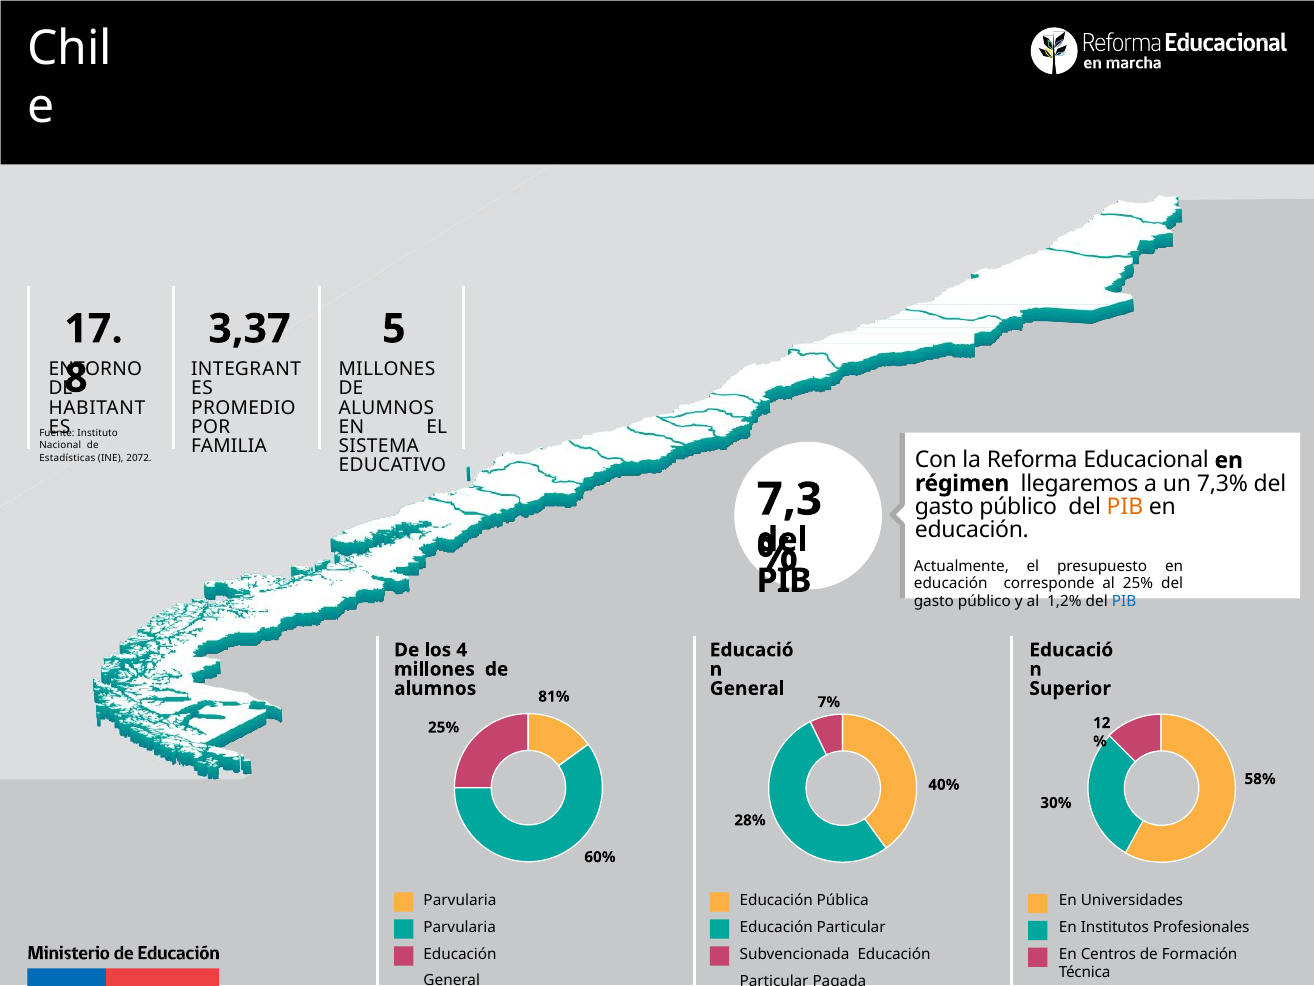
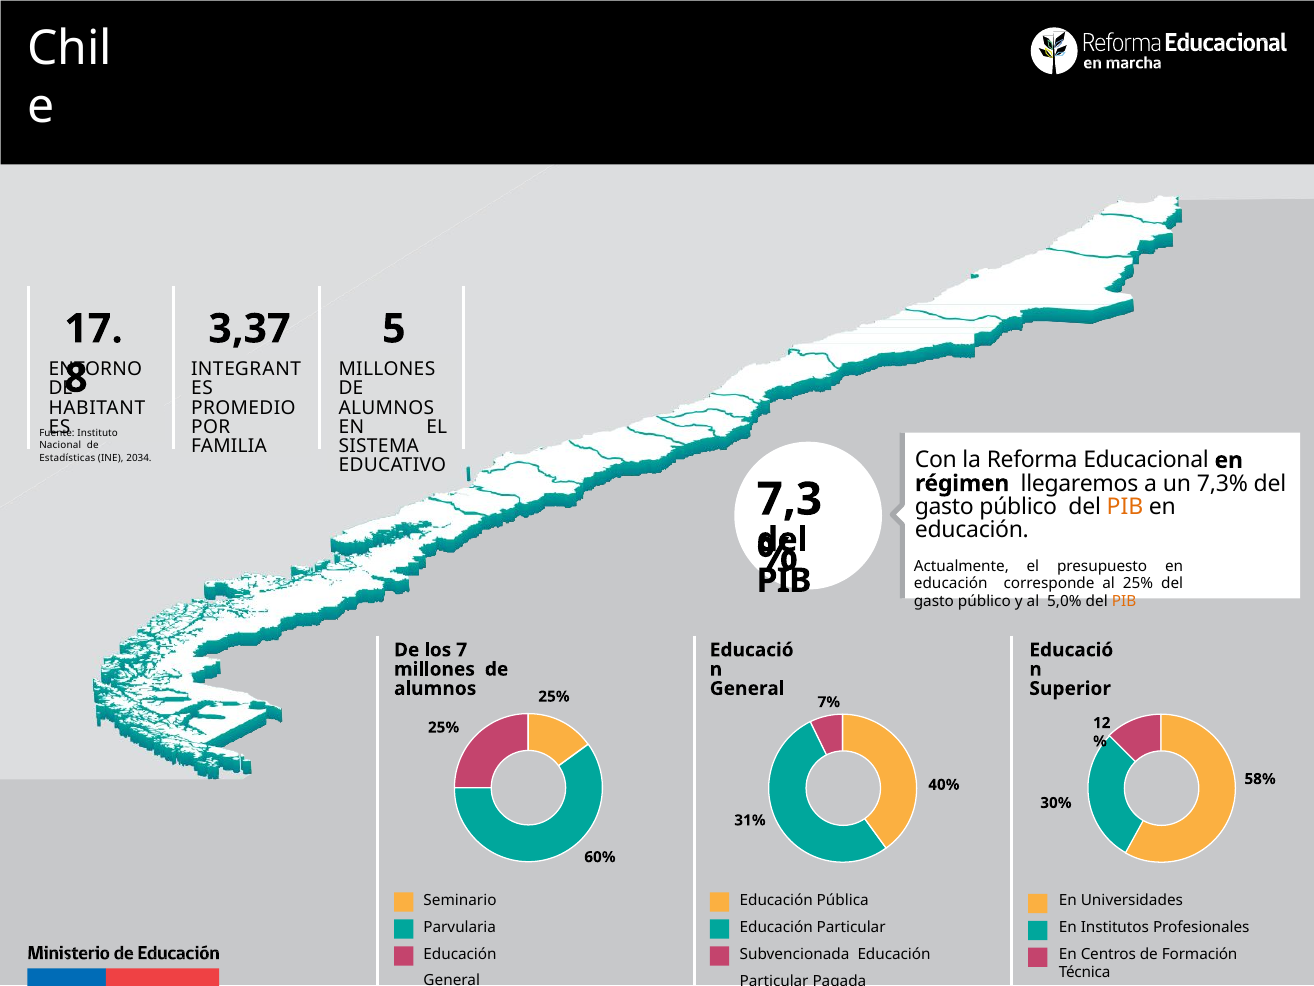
2072: 2072 -> 2034 (139, 458)
1,2%: 1,2% -> 5,0% (1064, 602)
PIB colour: blue -> orange (1124, 602)
4: 4 -> 7 (462, 650)
81%: 81% -> 25% (554, 696)
28%: 28% -> 31% (750, 820)
Parvularia: Parvularia -> Seminario (460, 900)
